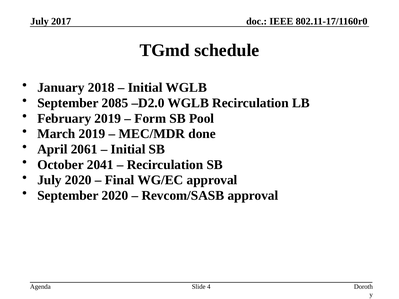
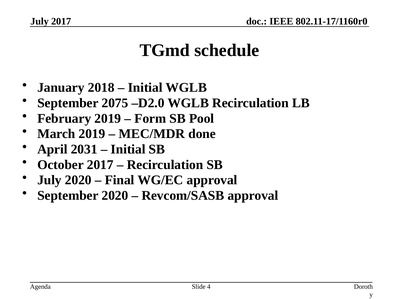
2085: 2085 -> 2075 (115, 103)
2061: 2061 -> 2031 (84, 149)
October 2041: 2041 -> 2017 (100, 165)
